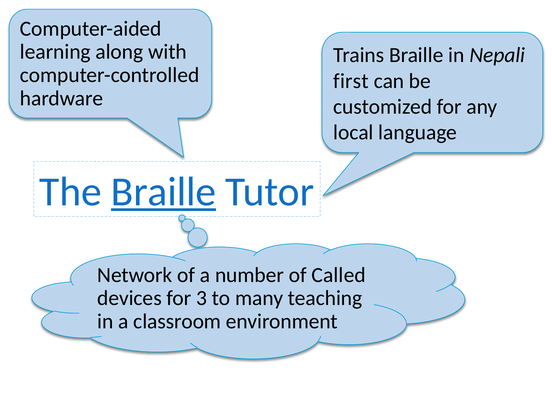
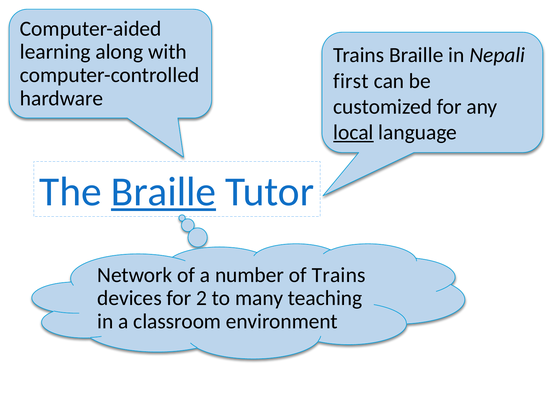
local underline: none -> present (353, 133)
of Called: Called -> Trains (339, 275)
3: 3 -> 2 (202, 298)
